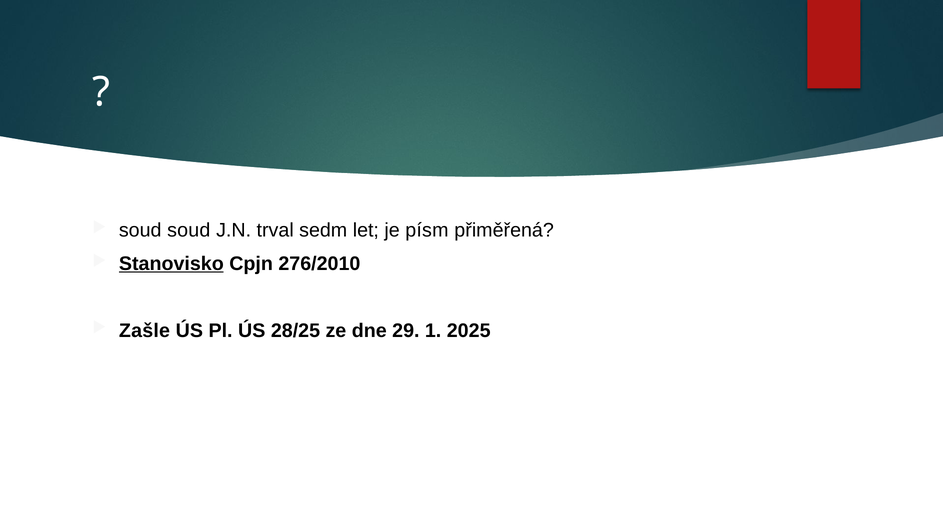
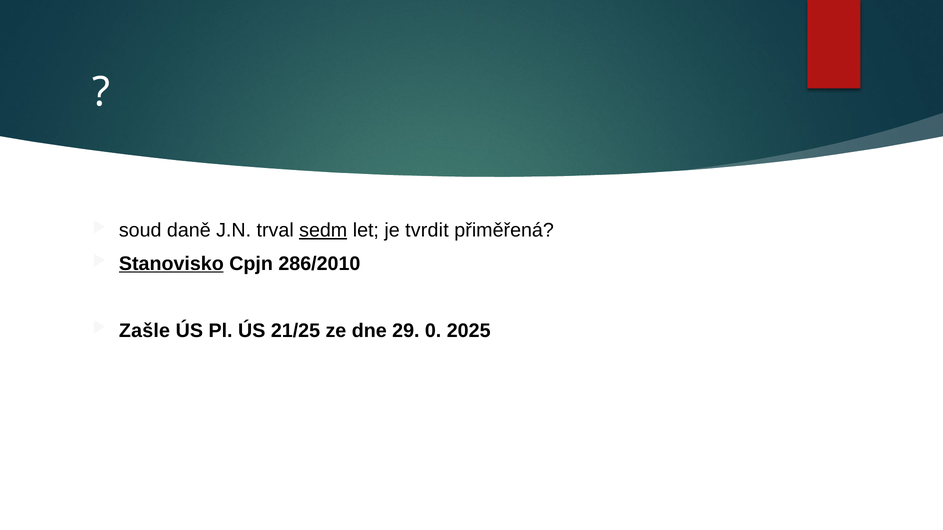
soud soud: soud -> daně (189, 230)
sedm underline: none -> present (323, 230)
písm: písm -> tvrdit (427, 230)
276/2010: 276/2010 -> 286/2010 (319, 264)
28/25: 28/25 -> 21/25 (296, 331)
1: 1 -> 0 (433, 331)
